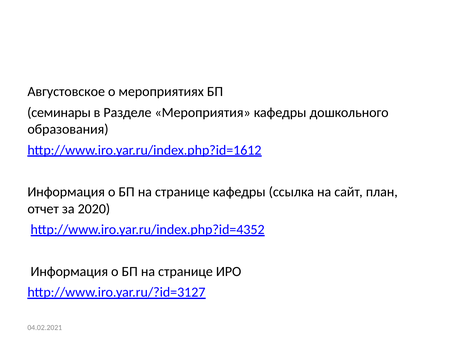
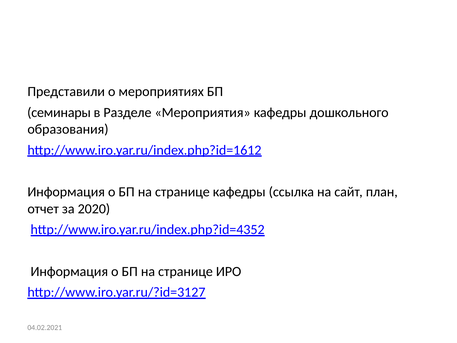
Августовское: Августовское -> Представили (66, 92)
